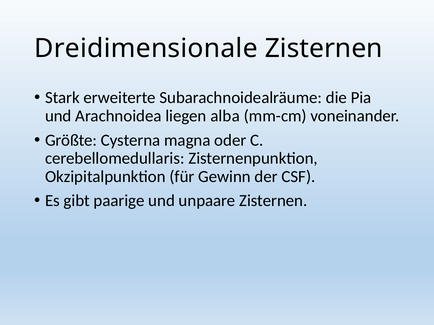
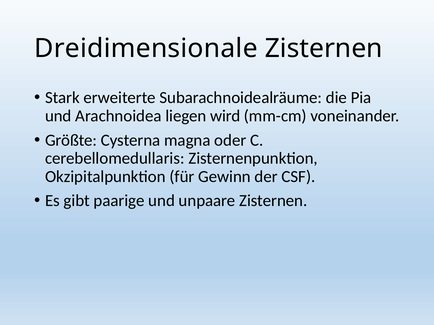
alba: alba -> wird (225, 116)
